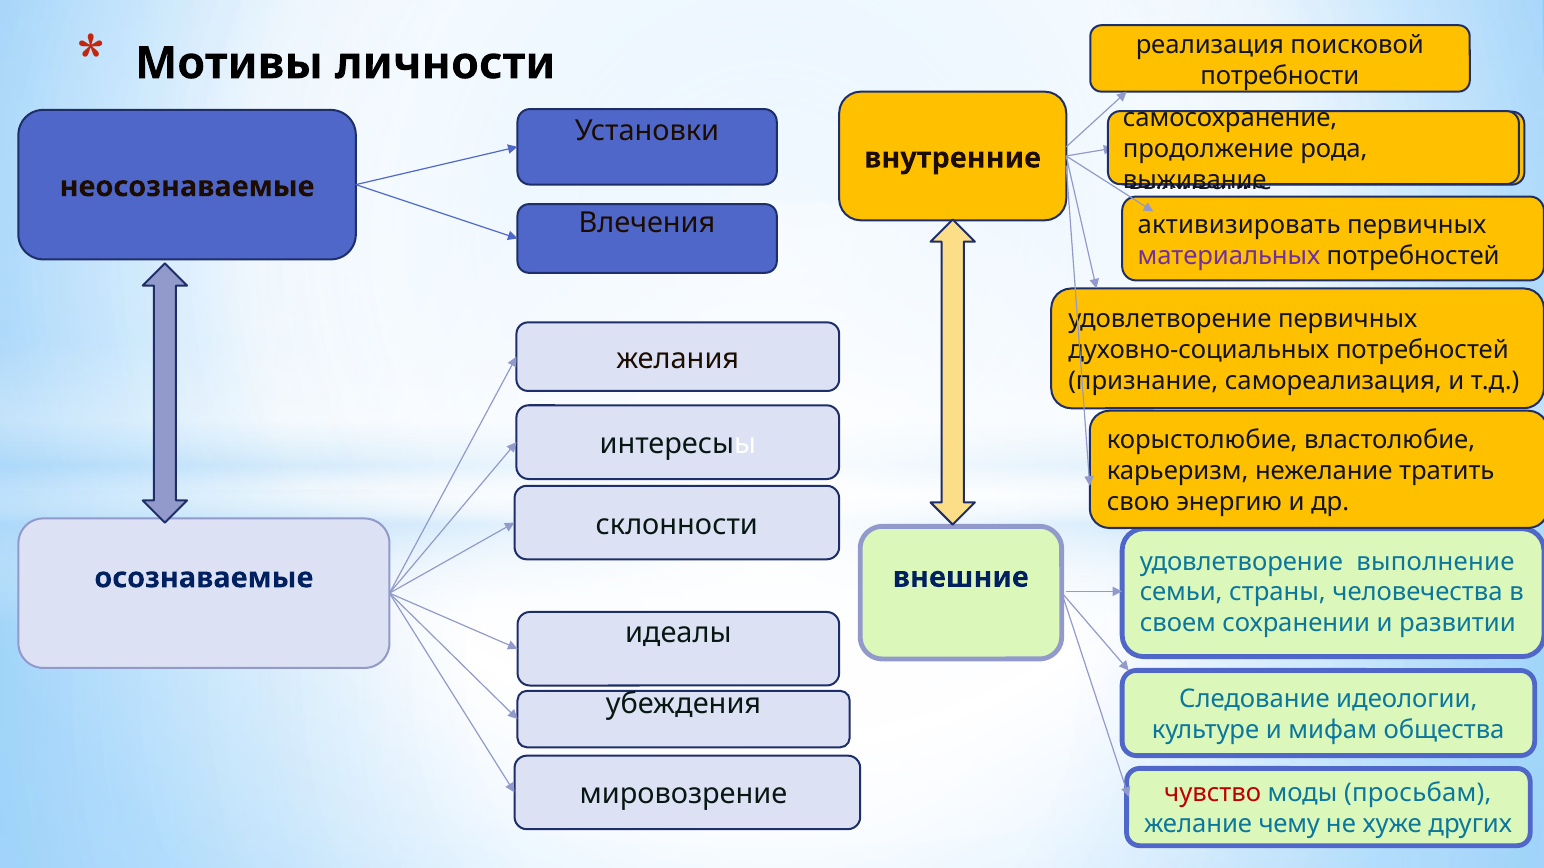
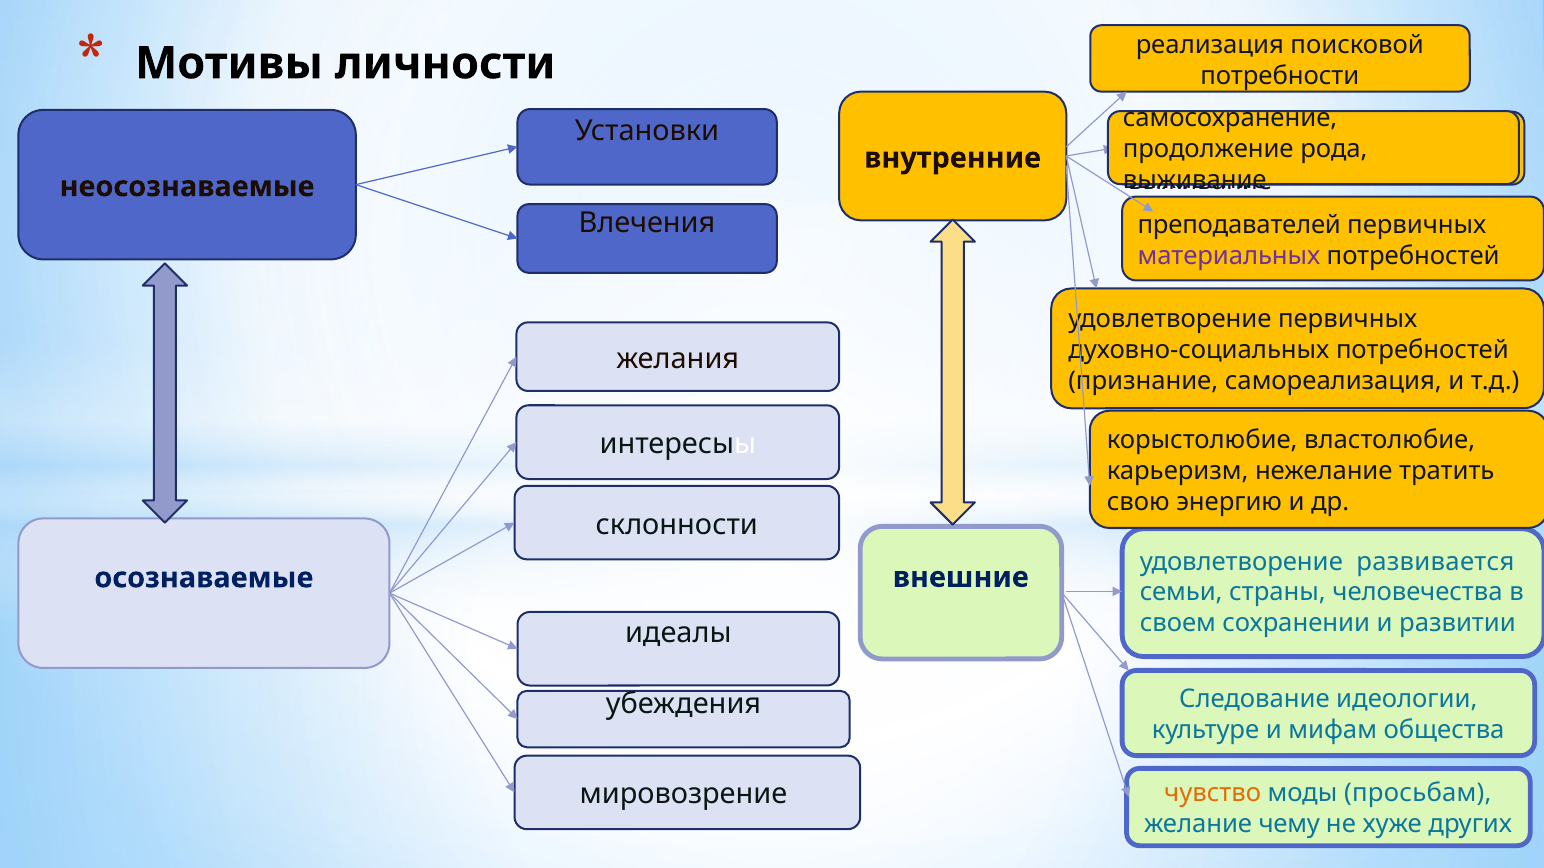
активизировать: активизировать -> преподавателей (1239, 225)
выполнение: выполнение -> развивается (1435, 562)
чувство colour: red -> orange (1213, 794)
